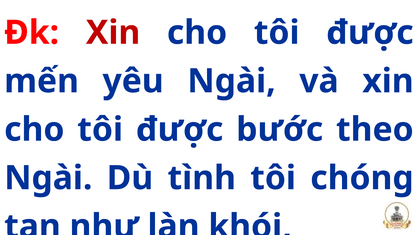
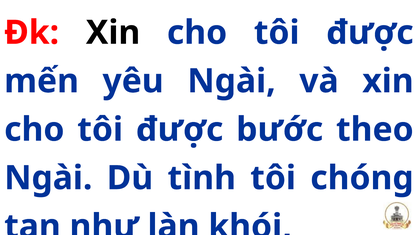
Xin colour: red -> black (113, 33)
